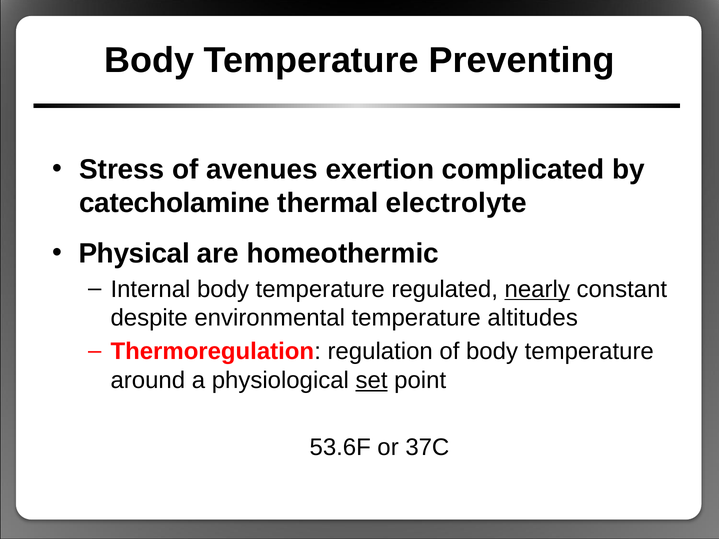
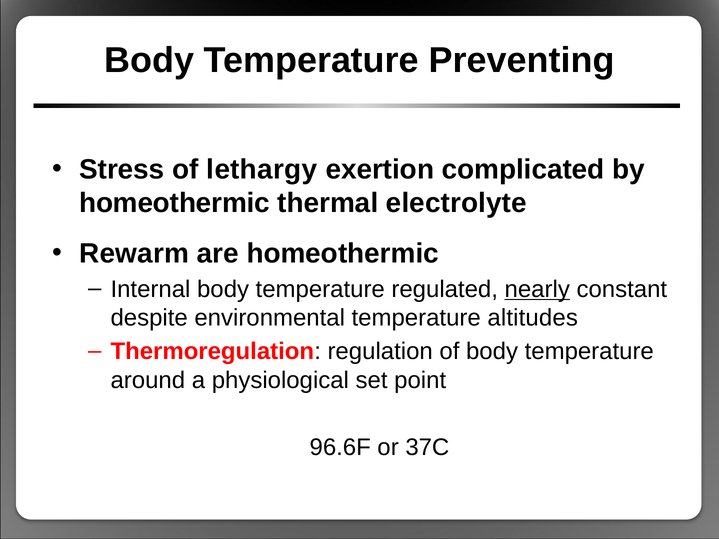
avenues: avenues -> lethargy (262, 170)
catecholamine: catecholamine -> homeothermic (174, 203)
Physical: Physical -> Rewarm (134, 254)
set underline: present -> none (372, 380)
53.6F: 53.6F -> 96.6F (340, 447)
